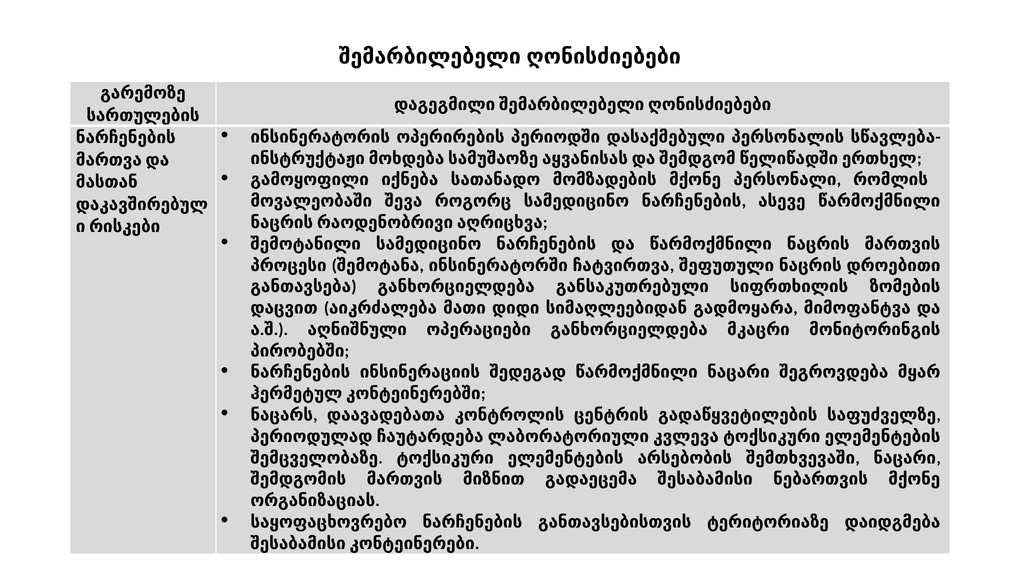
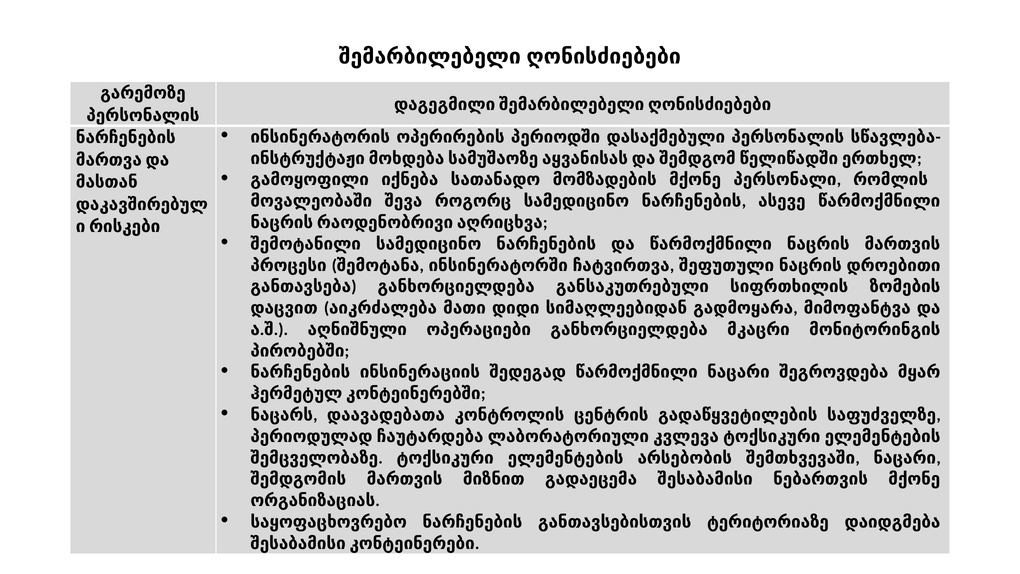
სართულების: სართულების -> პერსონალის (143, 116)
